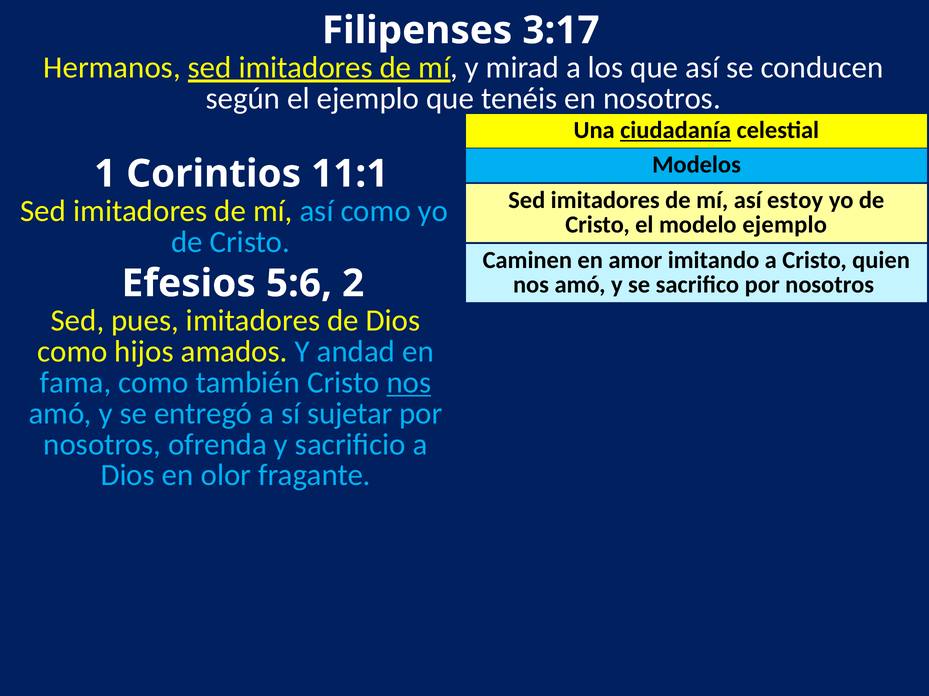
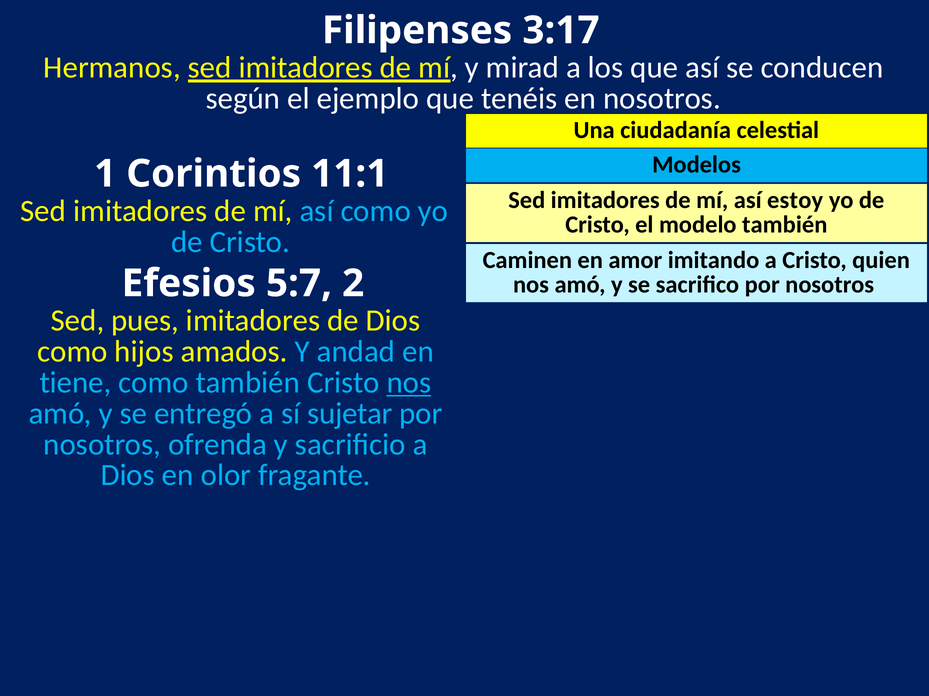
ciudadanía underline: present -> none (676, 130)
modelo ejemplo: ejemplo -> también (785, 225)
5:6: 5:6 -> 5:7 (299, 284)
fama: fama -> tiene (76, 383)
